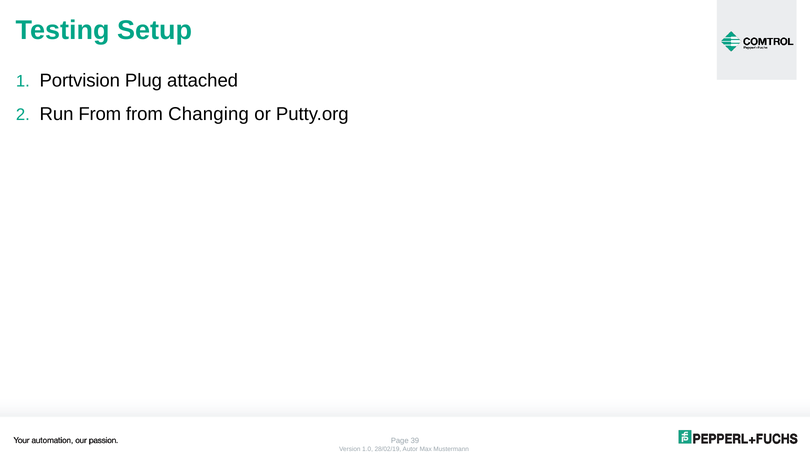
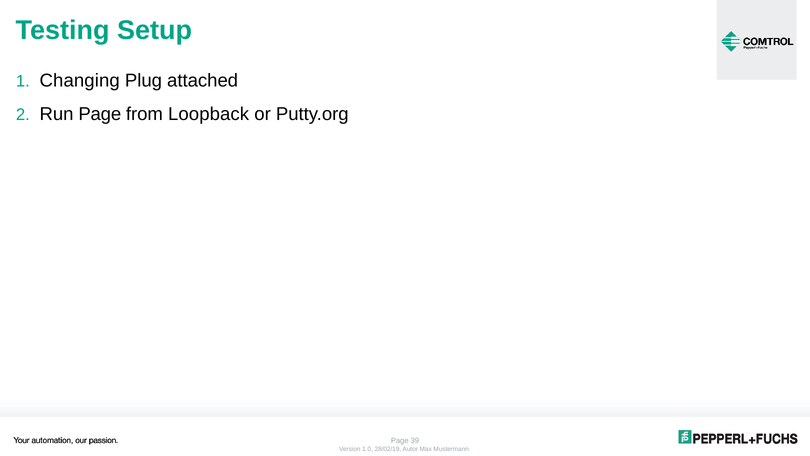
Portvision: Portvision -> Changing (80, 81)
Run From: From -> Page (100, 114)
Changing: Changing -> Loopback (209, 114)
